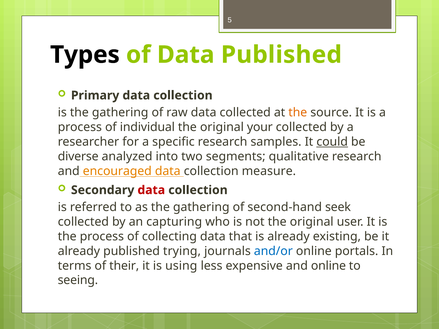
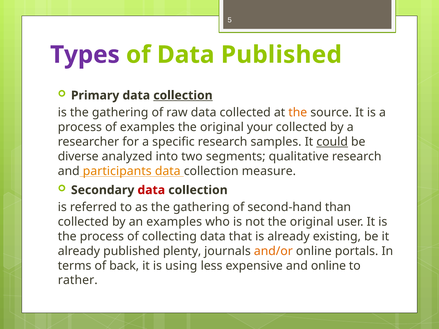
Types colour: black -> purple (85, 55)
collection underline: none -> present (183, 95)
of individual: individual -> examples (147, 127)
encouraged: encouraged -> participants (117, 171)
seek: seek -> than (338, 207)
an capturing: capturing -> examples (174, 222)
trying: trying -> plenty (182, 251)
and/or colour: blue -> orange (273, 251)
their: their -> back (124, 266)
seeing: seeing -> rather (78, 280)
